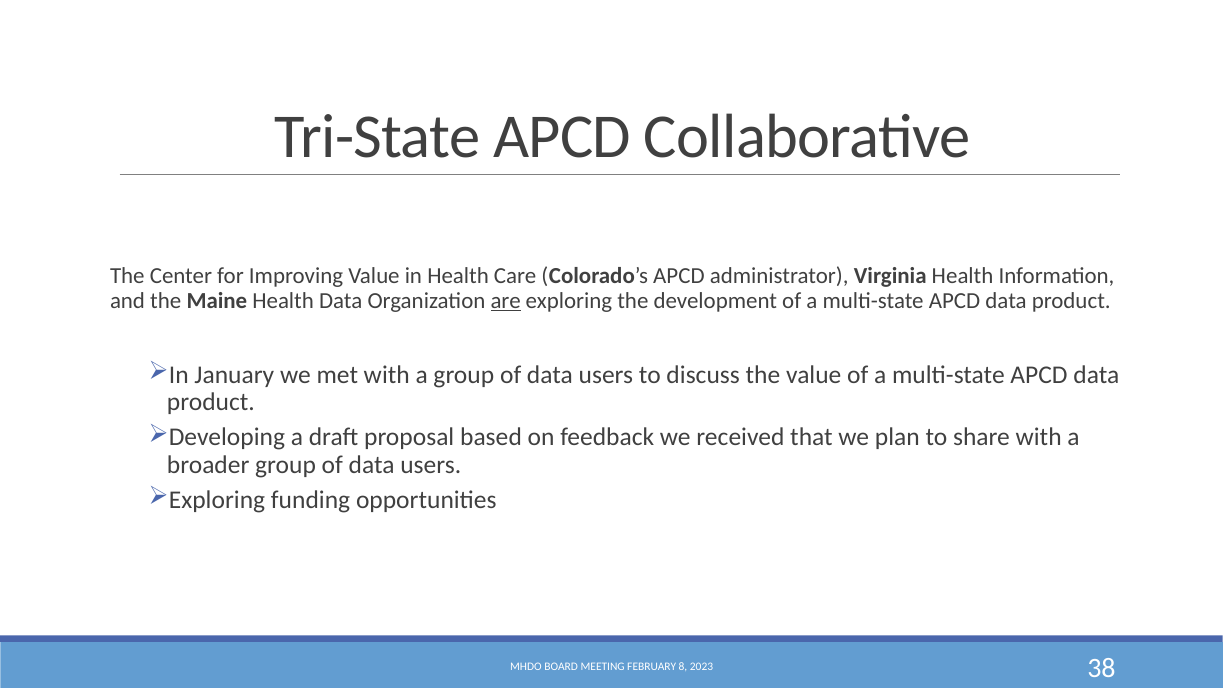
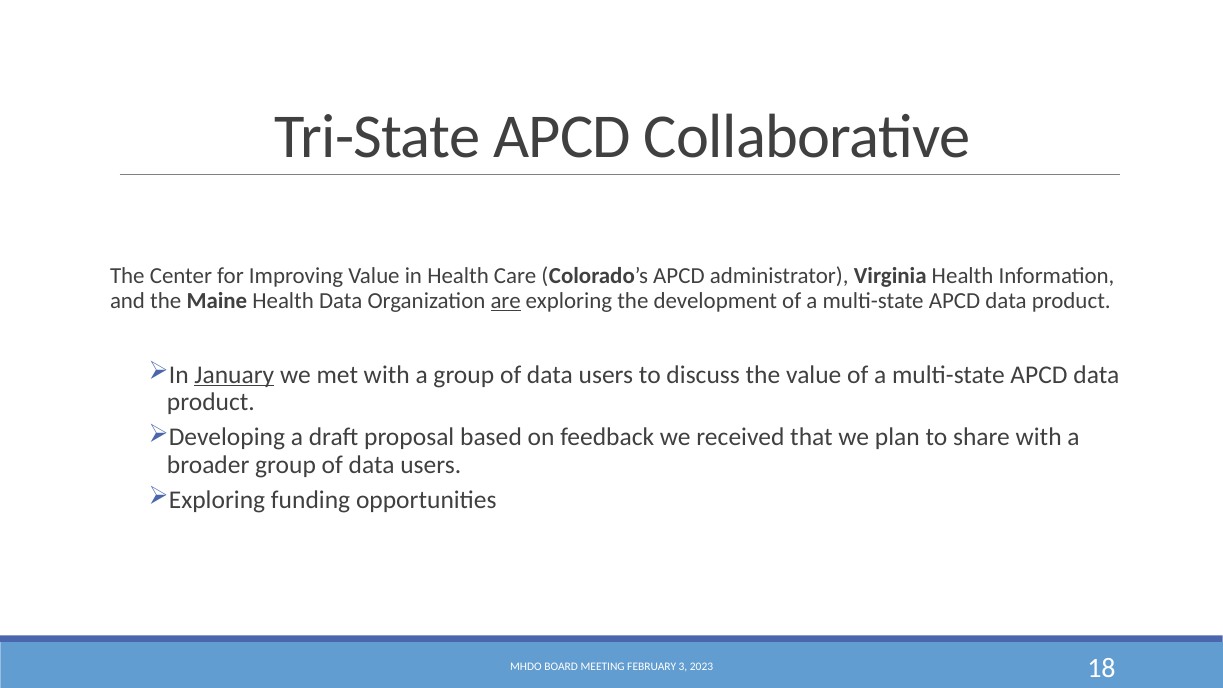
January underline: none -> present (234, 375)
8: 8 -> 3 (683, 667)
38: 38 -> 18 (1101, 668)
